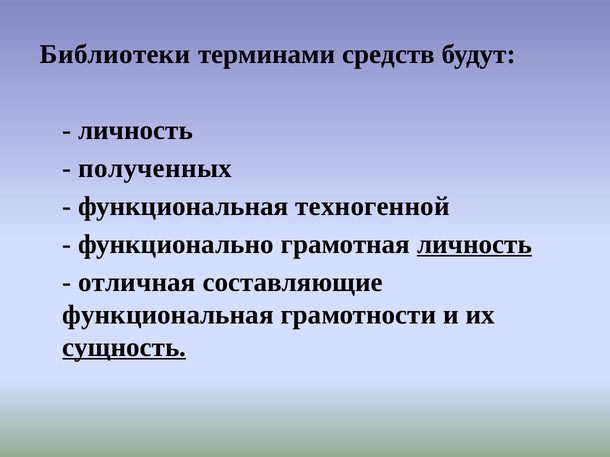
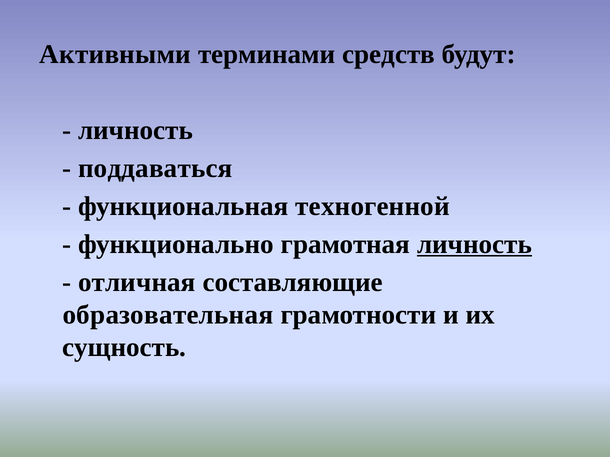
Библиотеки: Библиотеки -> Активными (115, 55)
полученных: полученных -> поддаваться (155, 168)
функциональная: функциональная -> образовательная (168, 315)
сущность underline: present -> none (124, 347)
